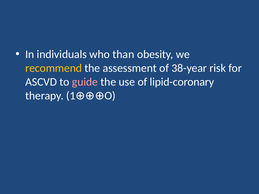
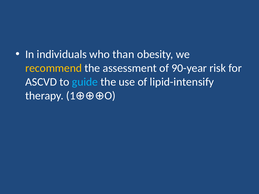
38-year: 38-year -> 90-year (189, 68)
guide colour: pink -> light blue (85, 82)
lipid-coronary: lipid-coronary -> lipid-intensify (182, 82)
